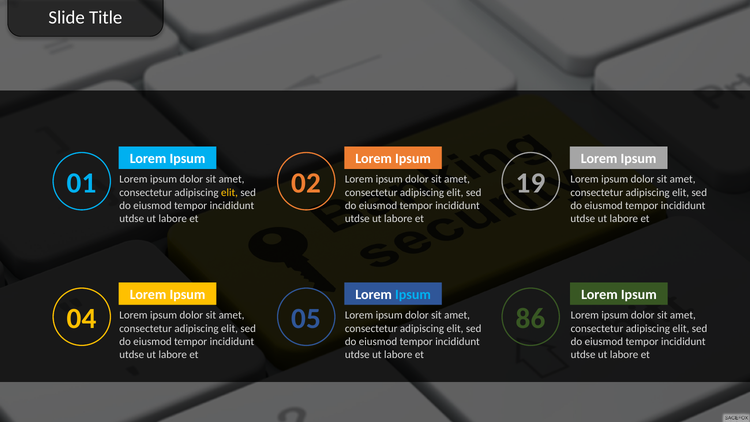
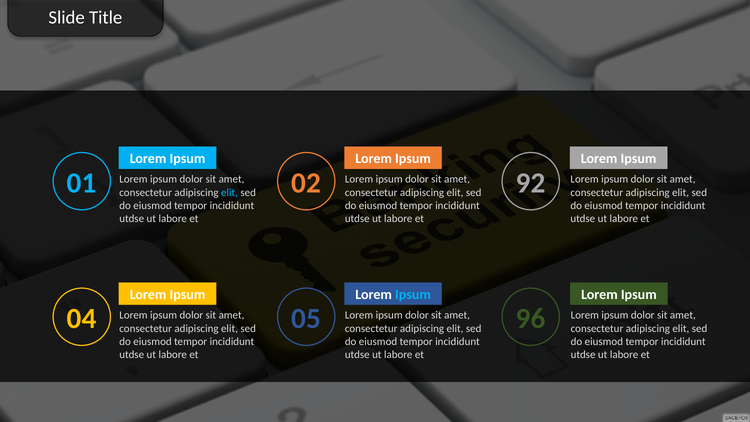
19: 19 -> 92 (531, 183)
elit colour: yellow -> light blue (229, 192)
86: 86 -> 96 (531, 319)
